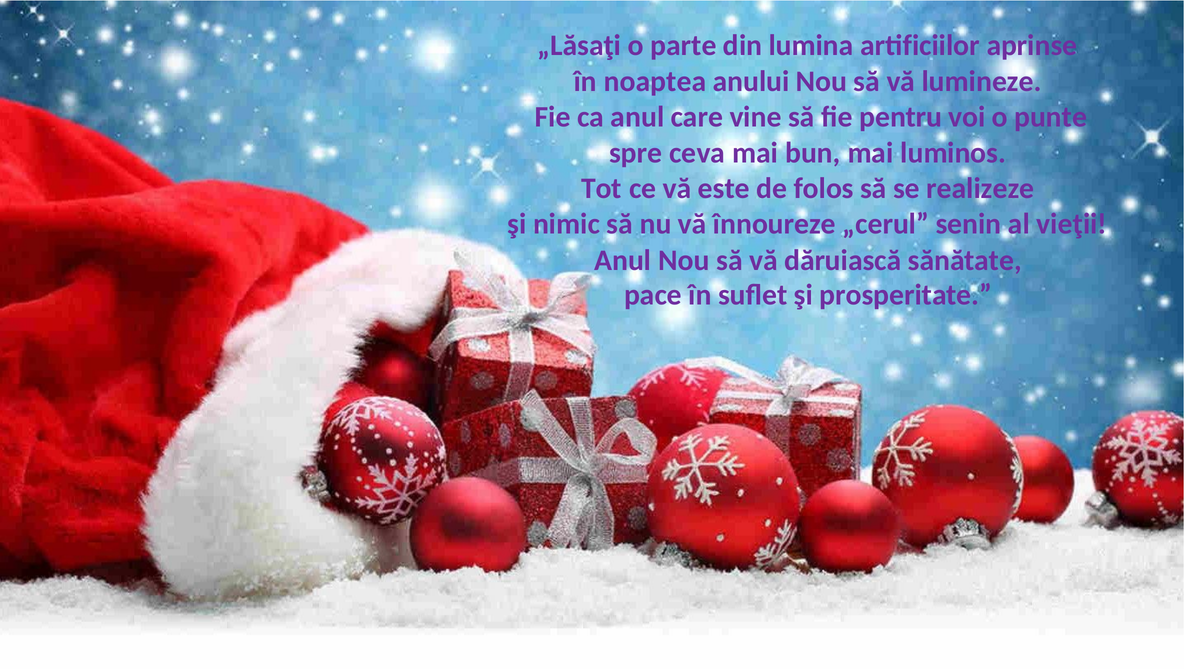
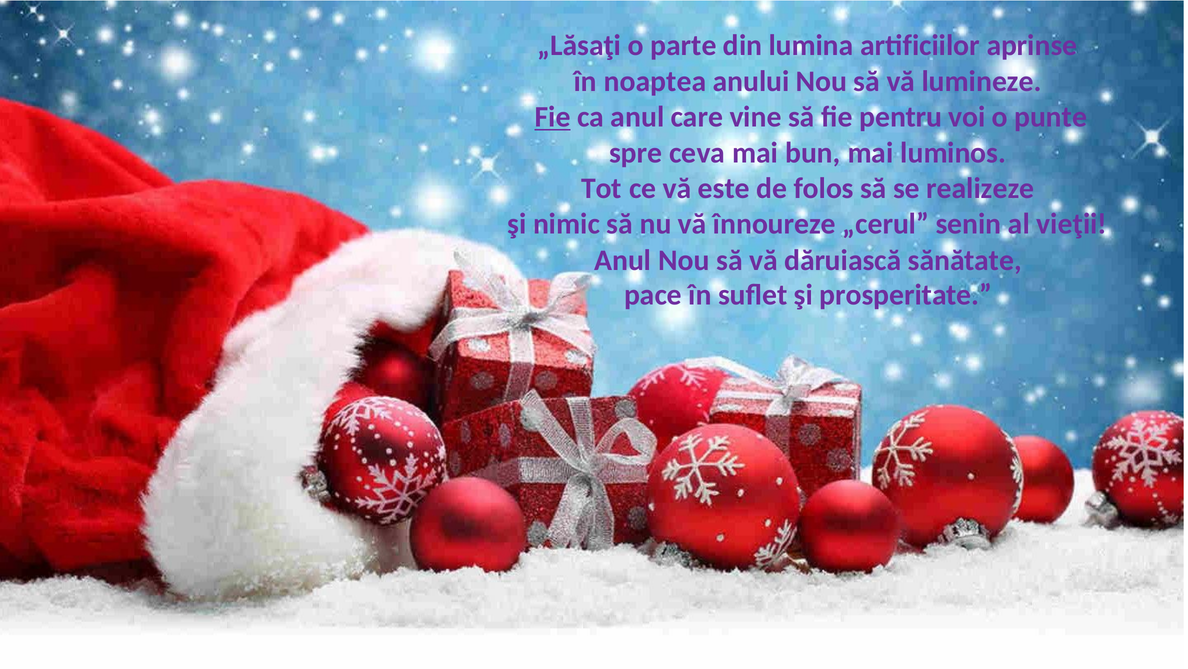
Fie underline: none -> present (553, 117)
